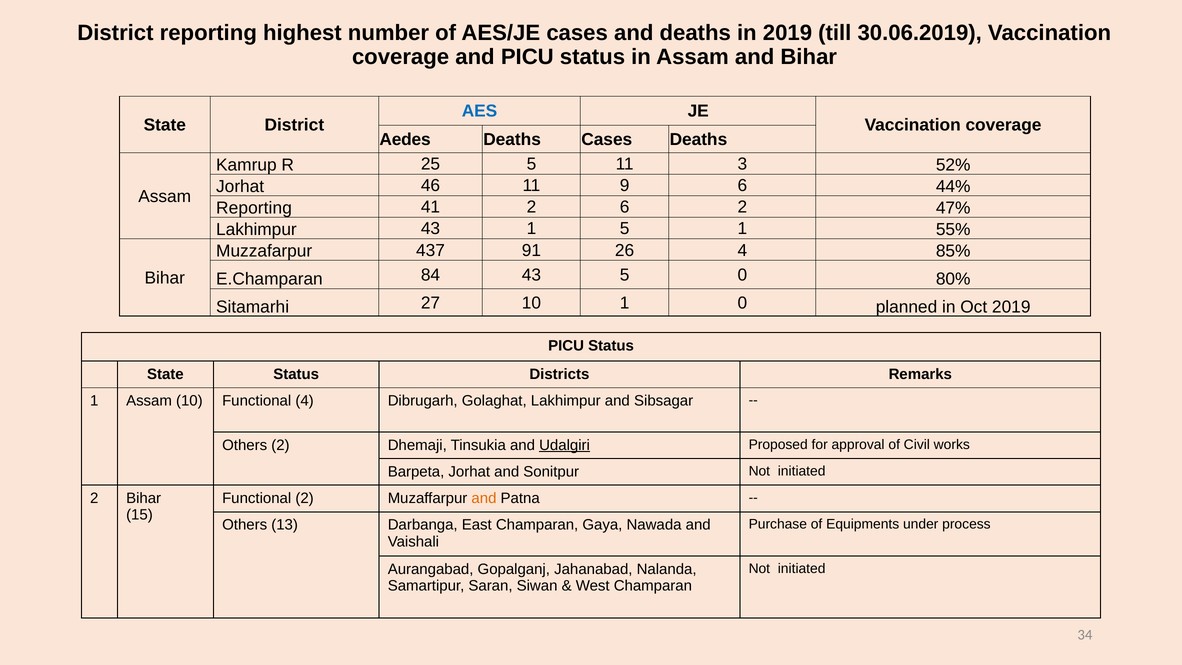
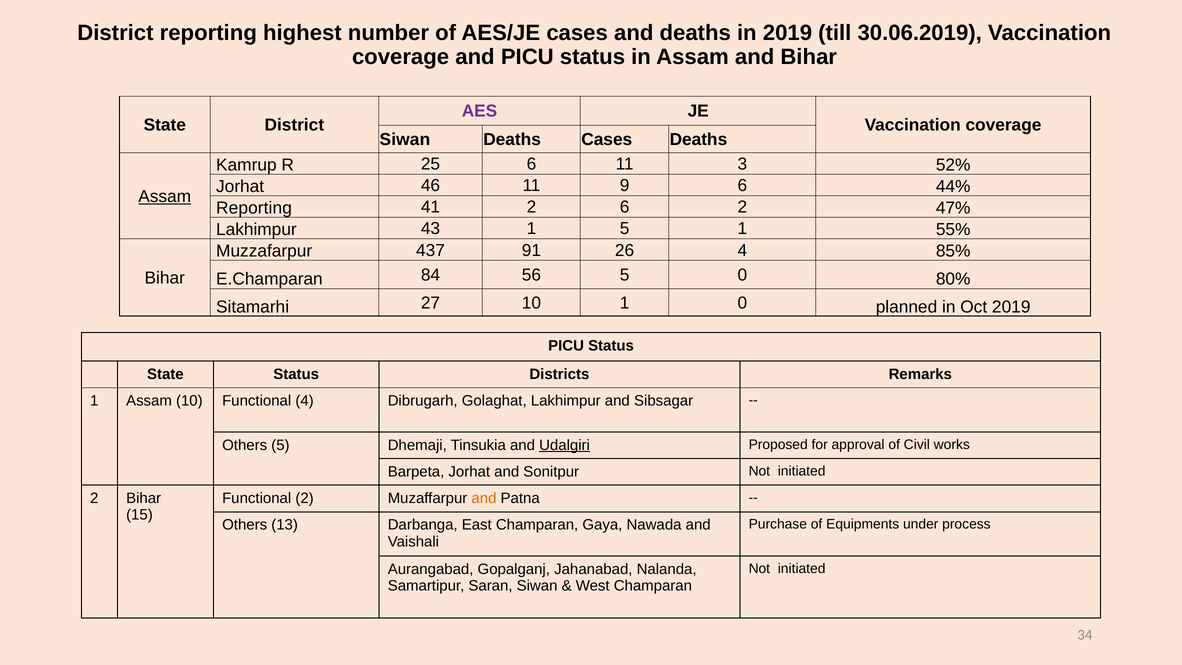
AES colour: blue -> purple (480, 111)
Aedes: Aedes -> Siwan (405, 140)
25 5: 5 -> 6 (531, 164)
Assam underline: none -> present (165, 196)
84 43: 43 -> 56 (531, 275)
Others 2: 2 -> 5 (280, 445)
